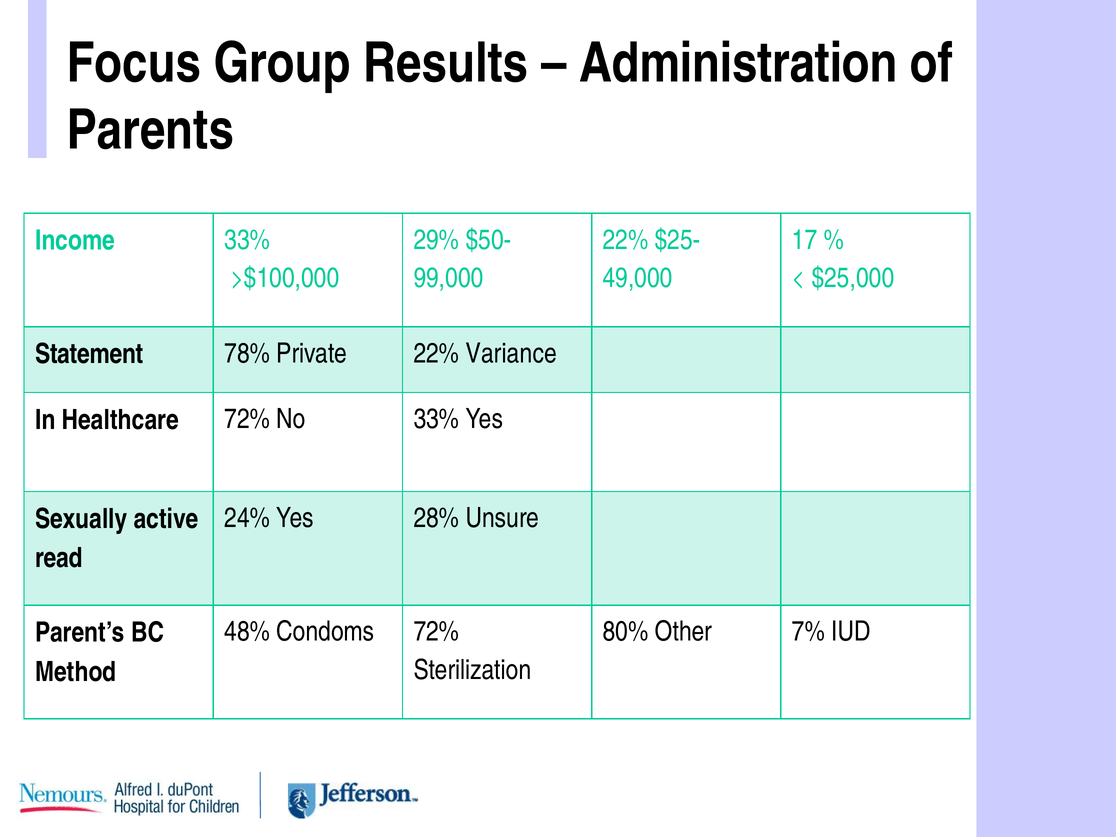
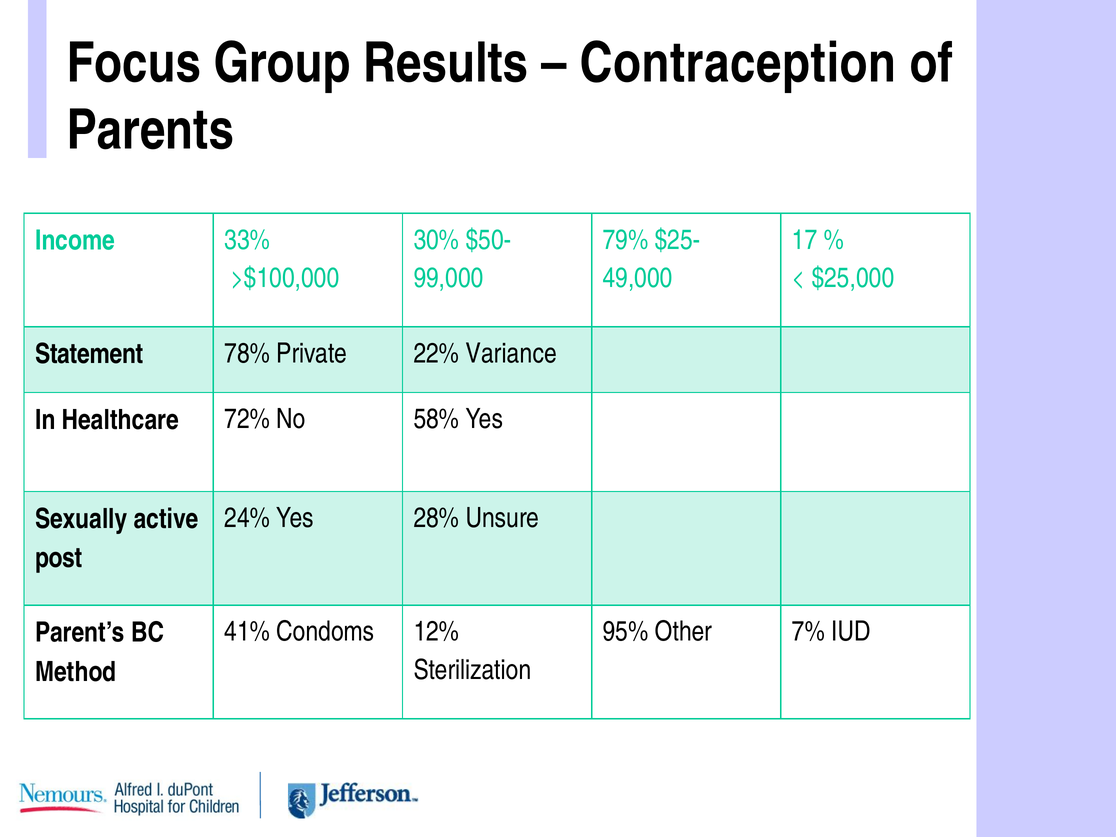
Administration: Administration -> Contraception (738, 63)
29%: 29% -> 30% (436, 240)
22%: 22% -> 79% (626, 240)
No 33%: 33% -> 58% (436, 419)
read: read -> post (59, 558)
48%: 48% -> 41% (247, 632)
Condoms 72%: 72% -> 12% (436, 632)
80%: 80% -> 95% (626, 632)
